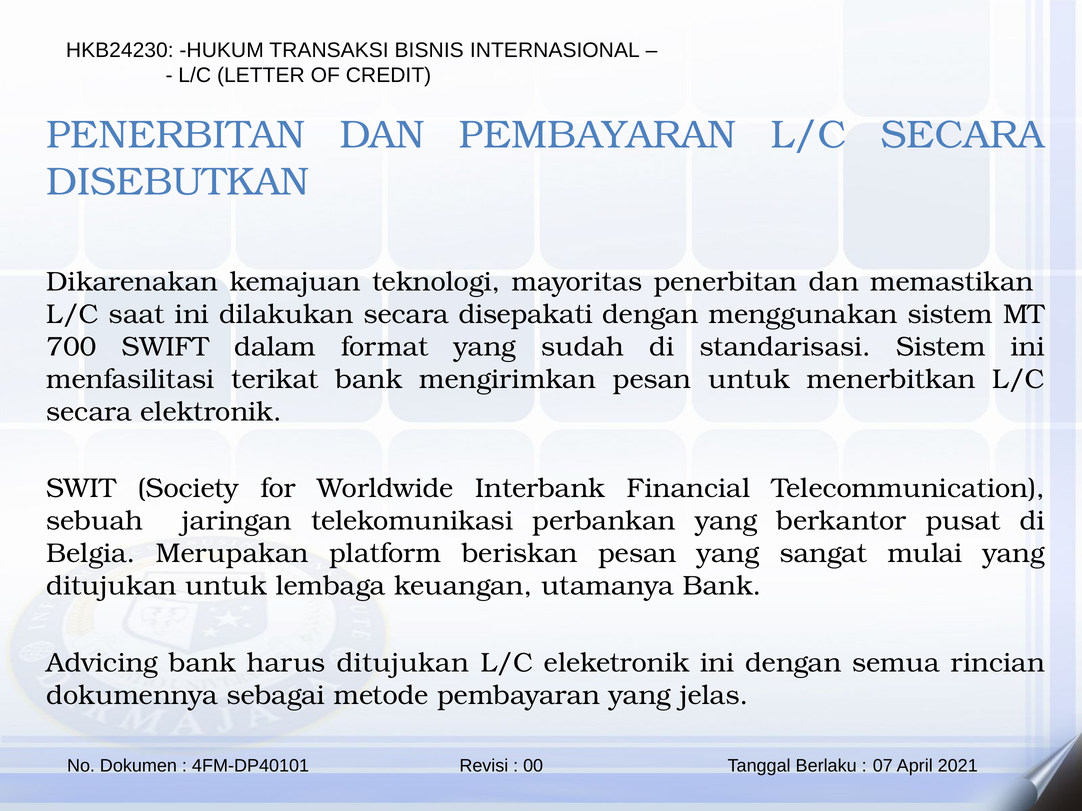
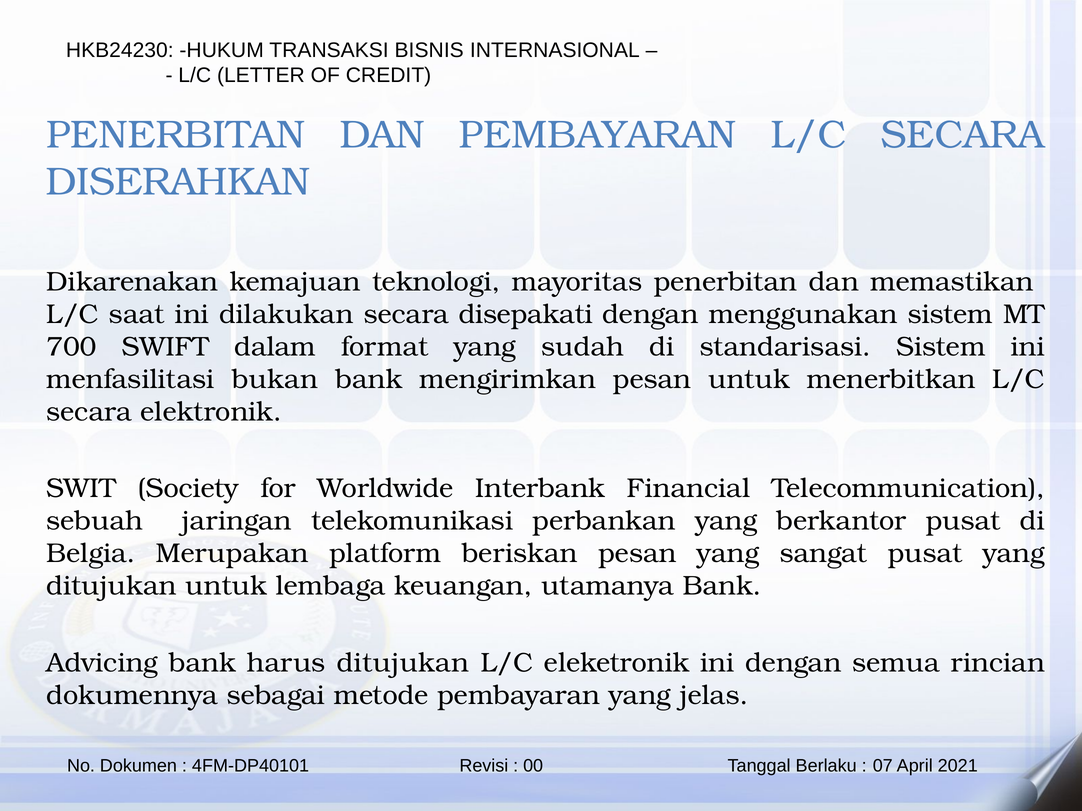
DISEBUTKAN: DISEBUTKAN -> DISERAHKAN (178, 182)
terikat: terikat -> bukan (275, 379)
sangat mulai: mulai -> pusat (925, 554)
